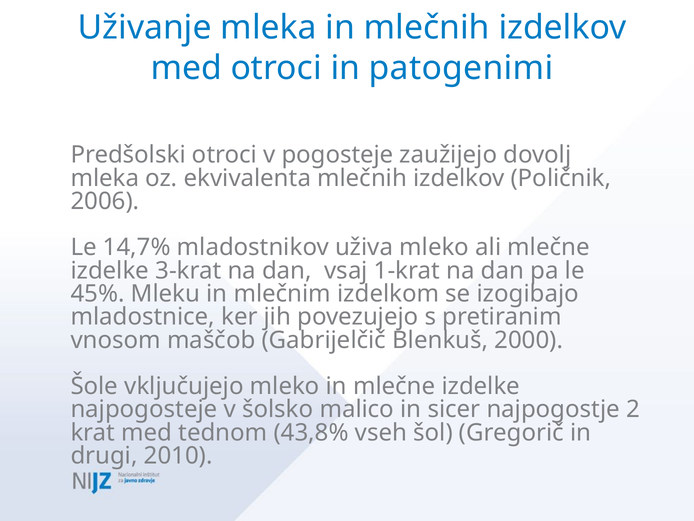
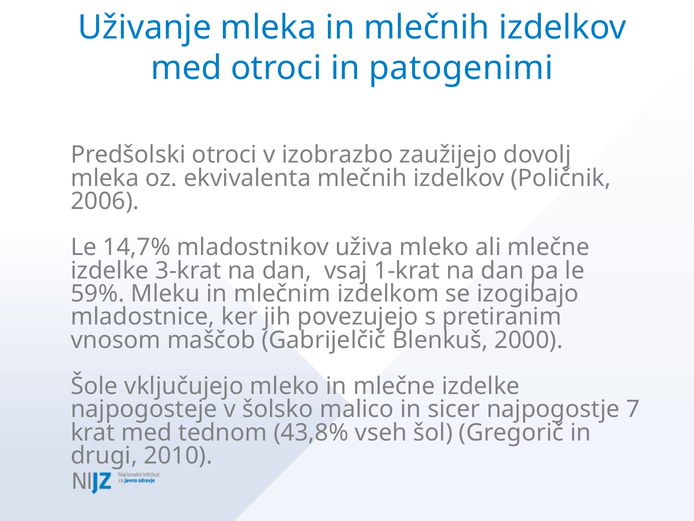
pogosteje: pogosteje -> izobrazbo (337, 155)
45%: 45% -> 59% (98, 294)
2: 2 -> 7 (633, 409)
